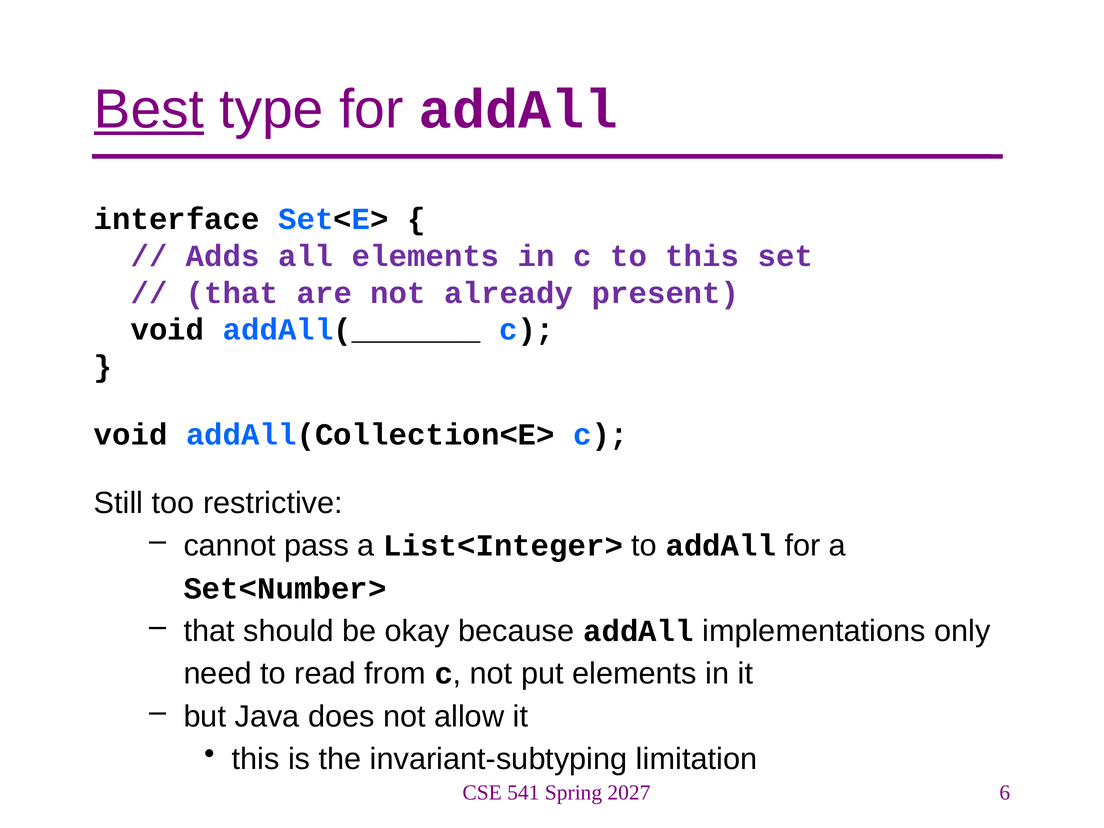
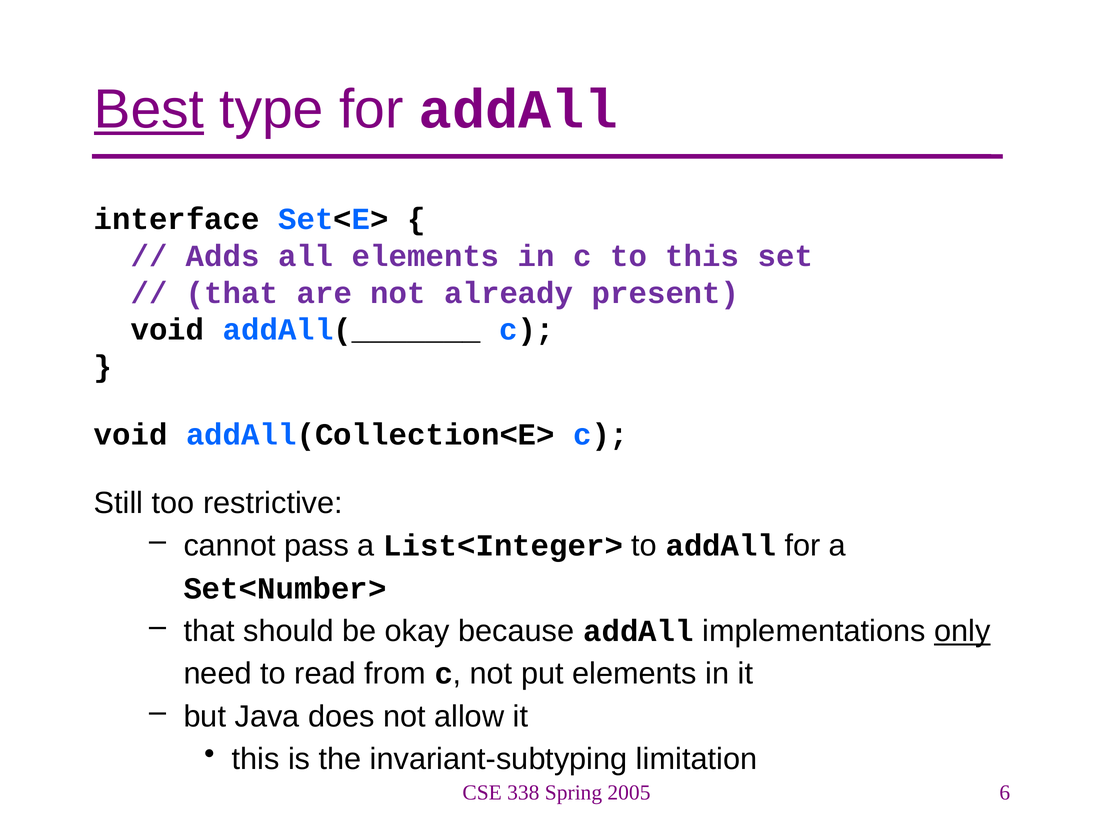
only underline: none -> present (962, 631)
541: 541 -> 338 (523, 793)
2027: 2027 -> 2005 (629, 793)
